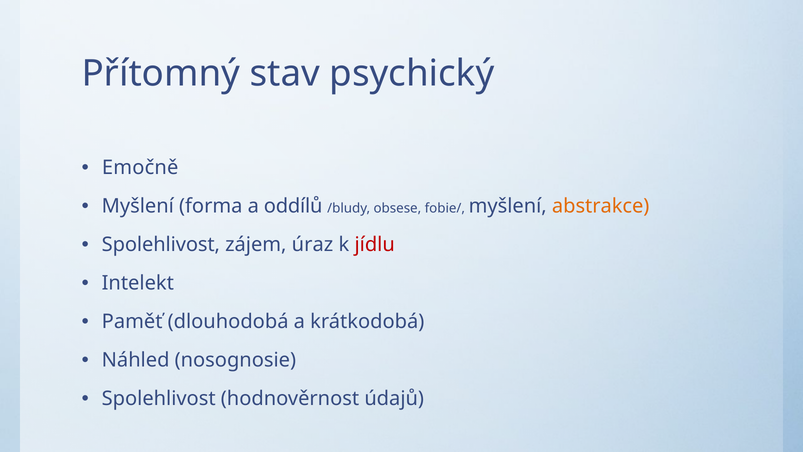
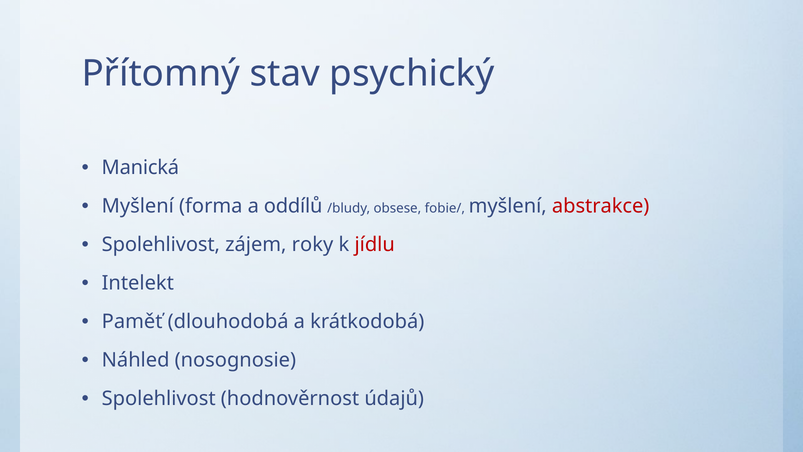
Emočně: Emočně -> Manická (140, 167)
abstrakce colour: orange -> red (601, 206)
úraz: úraz -> roky (313, 244)
